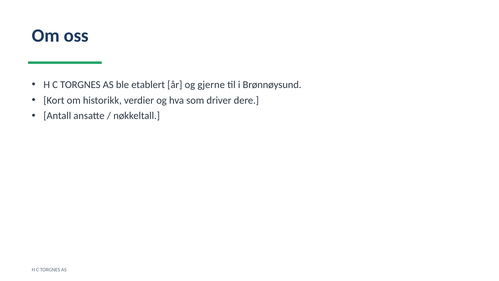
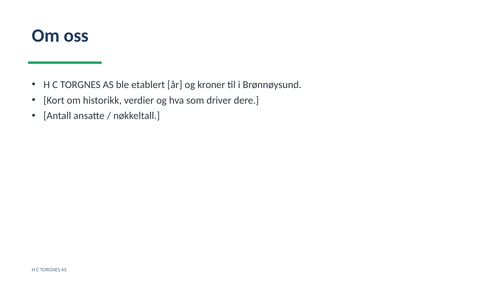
gjerne: gjerne -> kroner (211, 85)
